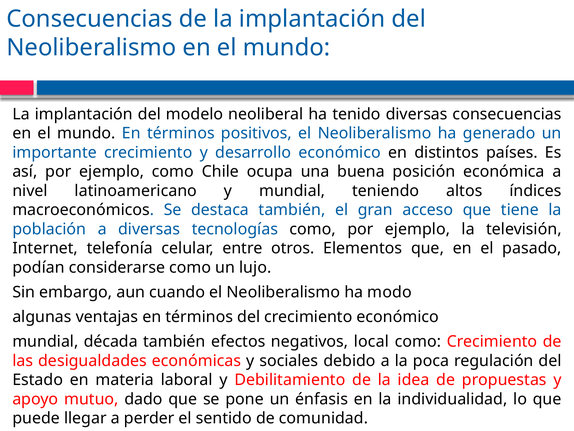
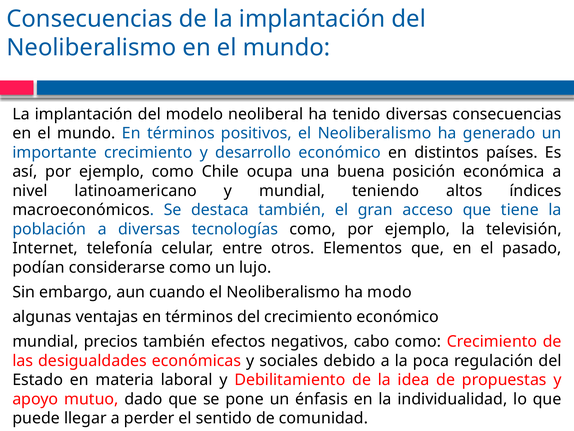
década: década -> precios (111, 341)
local: local -> cabo (372, 341)
